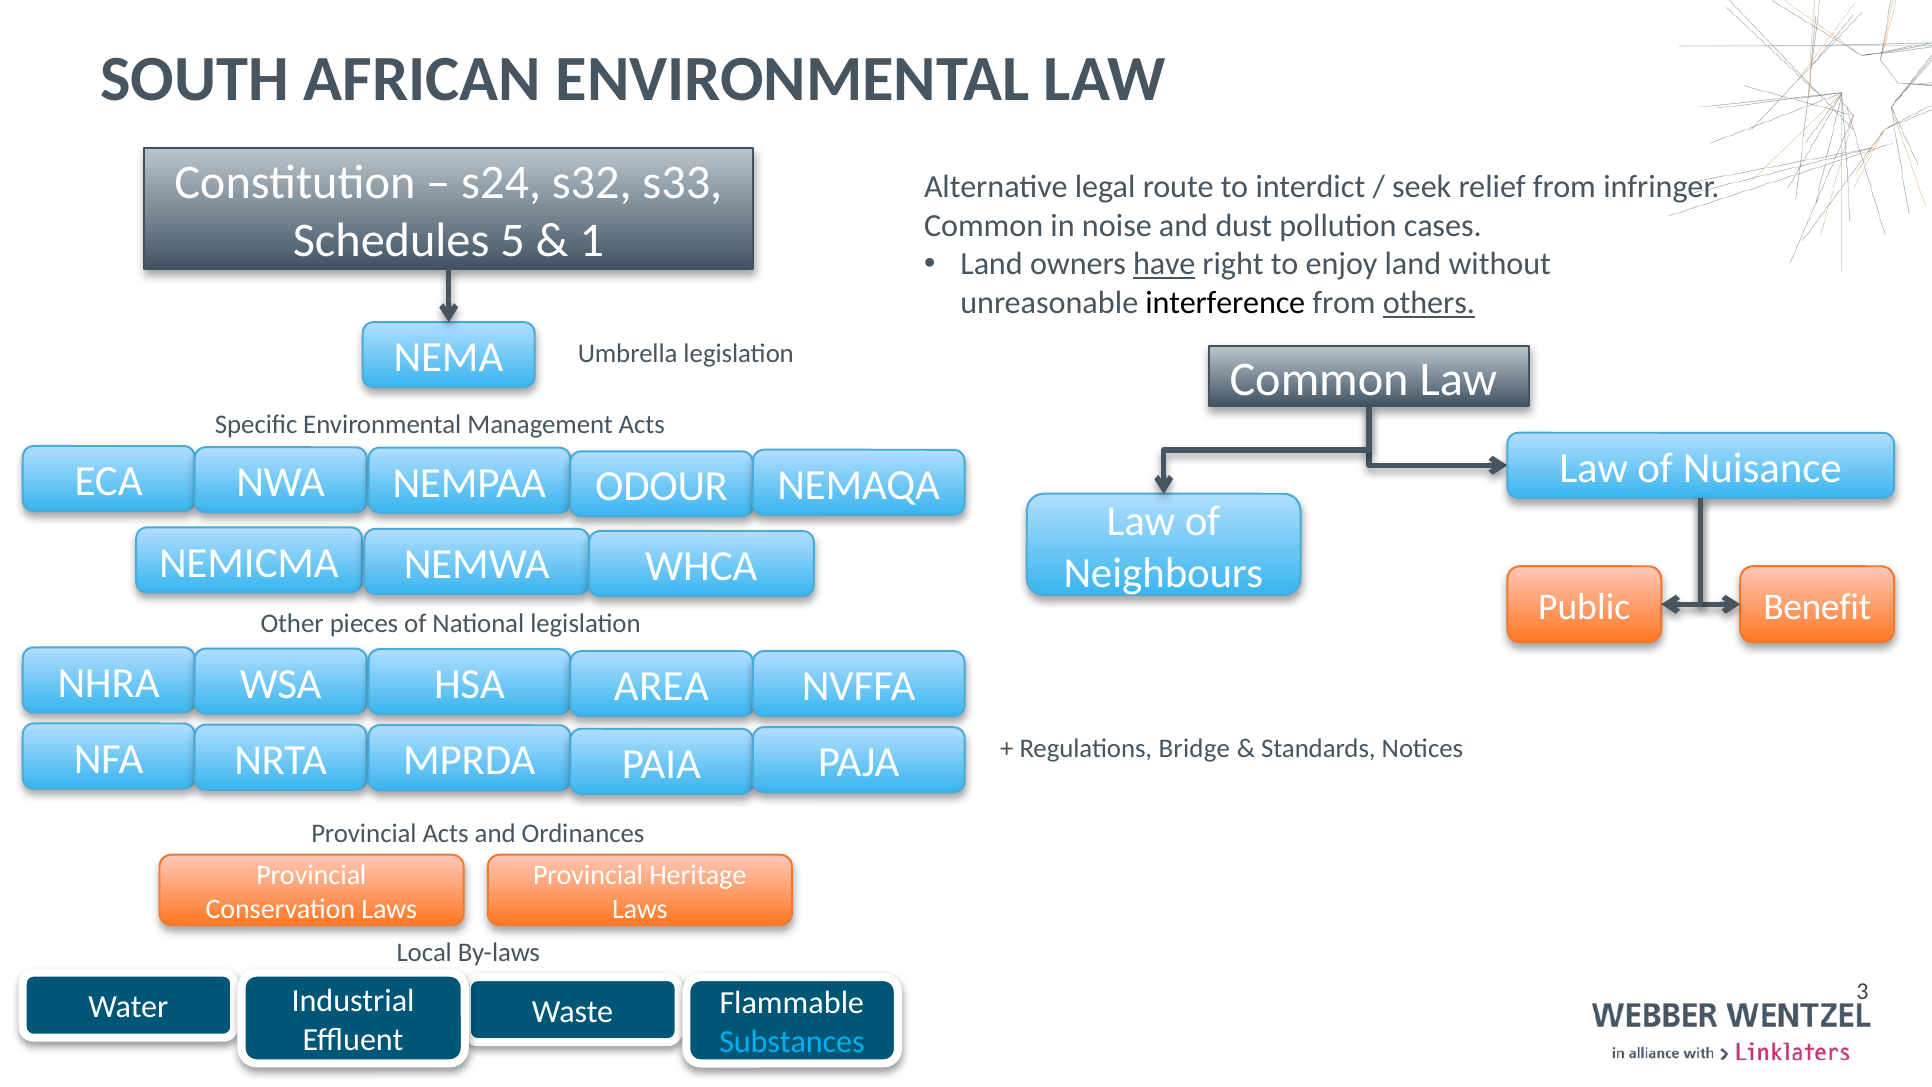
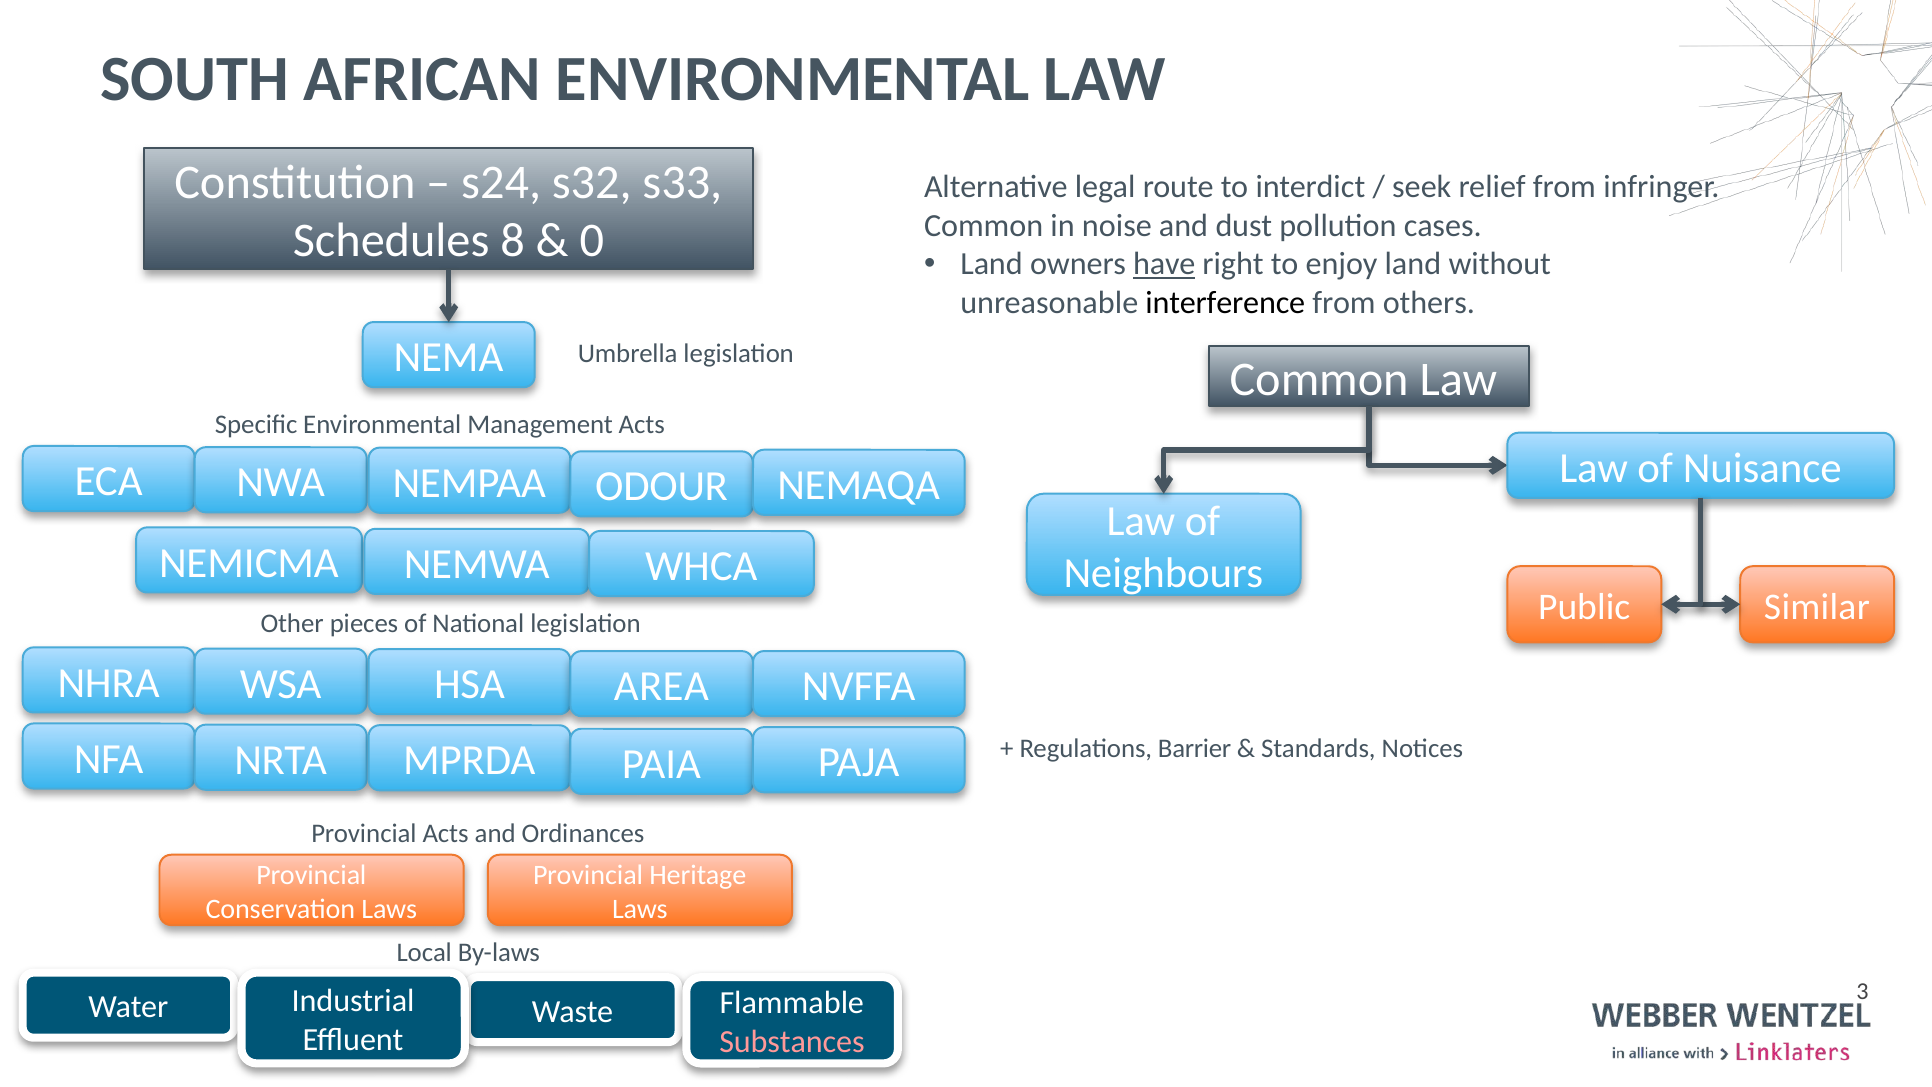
5: 5 -> 8 (513, 241)
1: 1 -> 0 (592, 241)
others underline: present -> none (1429, 303)
Benefit: Benefit -> Similar (1817, 607)
Bridge: Bridge -> Barrier (1195, 748)
Substances colour: light blue -> pink (792, 1042)
